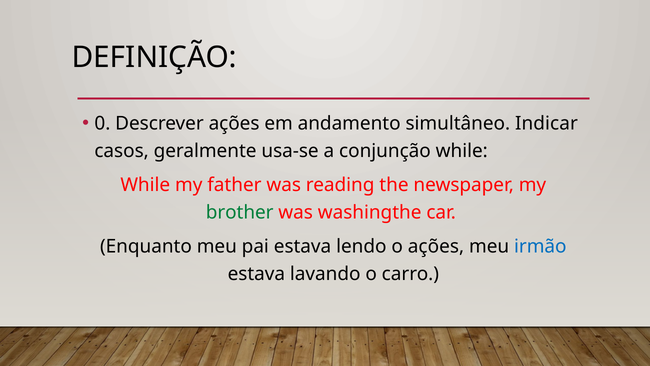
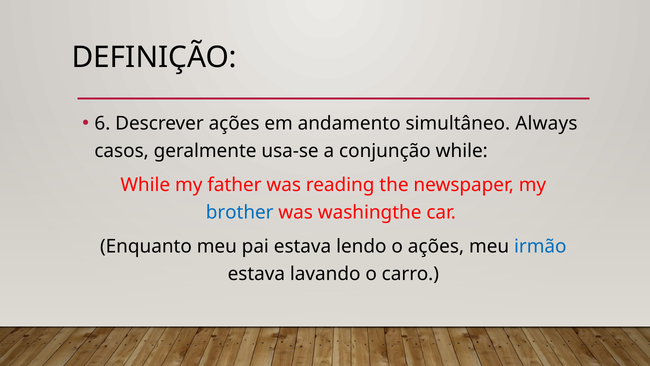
0: 0 -> 6 (102, 123)
Indicar: Indicar -> Always (546, 123)
brother colour: green -> blue (240, 212)
